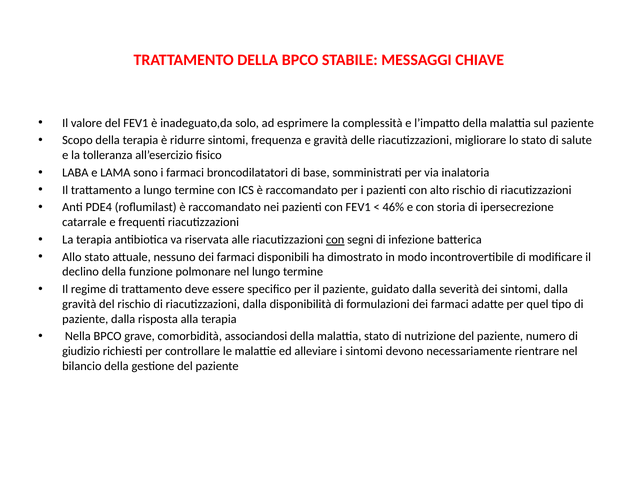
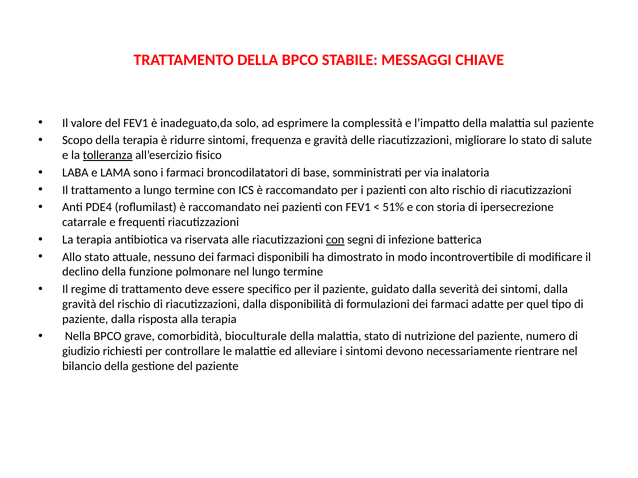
tolleranza underline: none -> present (108, 155)
46%: 46% -> 51% (393, 208)
associandosi: associandosi -> bioculturale (256, 337)
